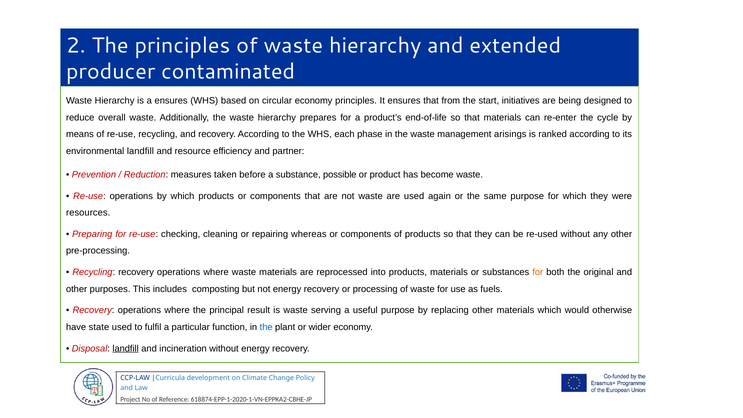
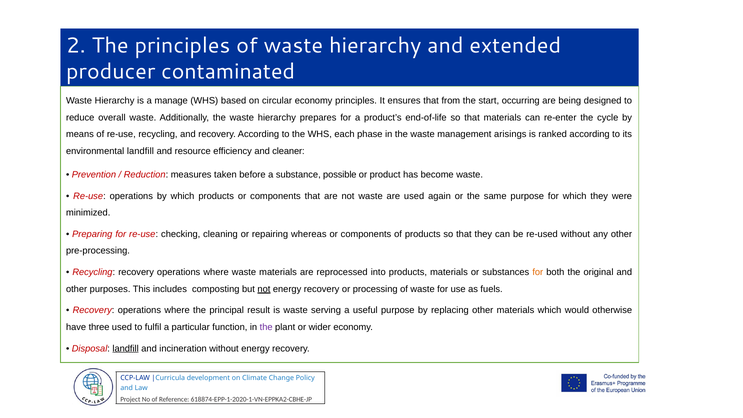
a ensures: ensures -> manage (171, 101)
initiatives: initiatives -> occurring (521, 101)
partner: partner -> cleaner (288, 151)
resources: resources -> minimized (88, 213)
not underline: none -> present (264, 289)
state: state -> three (99, 327)
the colour: blue -> purple (266, 327)
